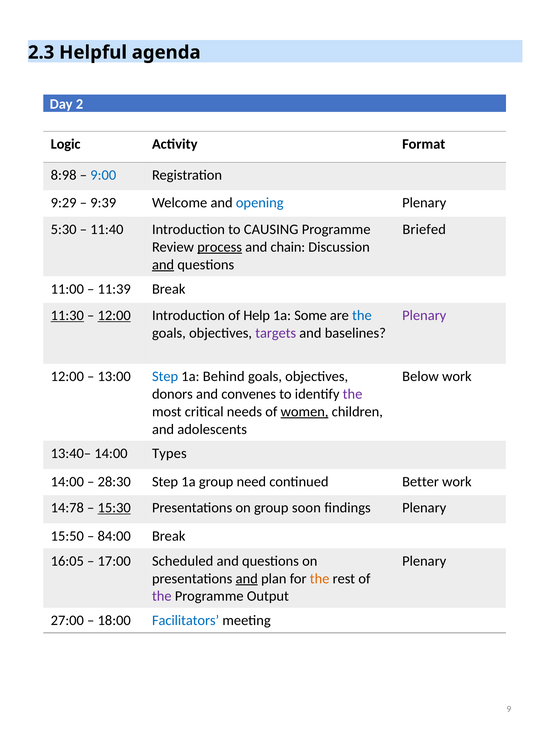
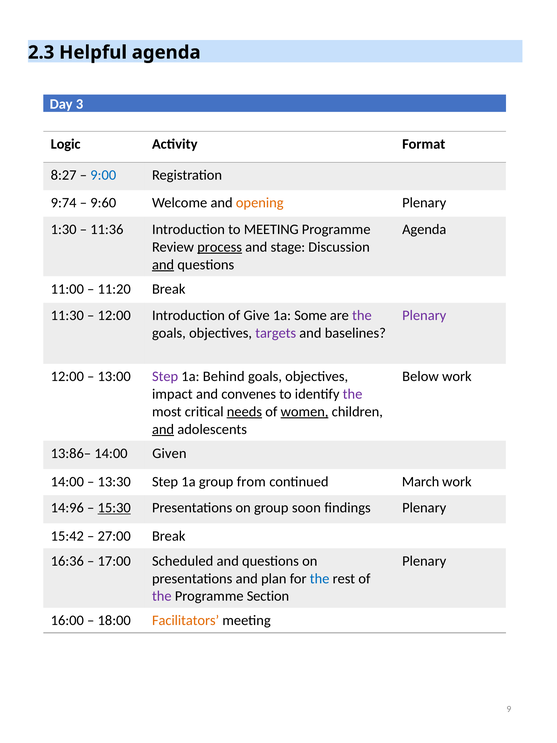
2: 2 -> 3 (80, 104)
8:98: 8:98 -> 8:27 (64, 175)
9:29: 9:29 -> 9:74 (64, 203)
9:39: 9:39 -> 9:60 (103, 203)
opening colour: blue -> orange (260, 203)
5:30: 5:30 -> 1:30 (64, 229)
11:40: 11:40 -> 11:36 (107, 229)
to CAUSING: CAUSING -> MEETING (271, 229)
Briefed: Briefed -> Agenda (424, 229)
chain: chain -> stage (288, 247)
11:39: 11:39 -> 11:20 (114, 289)
11:30 underline: present -> none (67, 315)
12:00 underline: present -> none (114, 315)
Help: Help -> Give (257, 315)
the colour: blue -> purple (362, 315)
Step colour: blue -> purple (165, 376)
donors: donors -> impact (172, 394)
needs underline: none -> present (244, 412)
and underline: none -> present (163, 429)
13:40–: 13:40– -> 13:86– (71, 453)
Types: Types -> Given (169, 453)
28:30: 28:30 -> 13:30 (114, 482)
need: need -> from (251, 482)
Better: Better -> March (421, 482)
14:78: 14:78 -> 14:96 (67, 508)
15:50: 15:50 -> 15:42 (67, 536)
84:00: 84:00 -> 27:00 (114, 536)
16:05: 16:05 -> 16:36 (67, 561)
and underline: present -> none (247, 578)
the colour: orange -> blue (320, 578)
Output: Output -> Section (268, 596)
27:00: 27:00 -> 16:00 (67, 620)
Facilitators colour: blue -> orange (186, 620)
